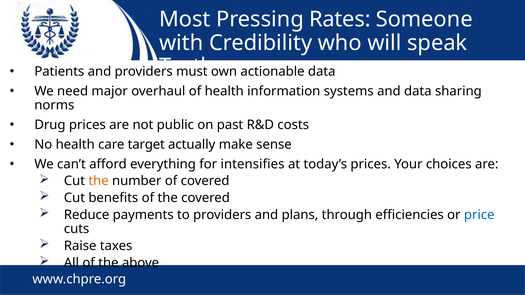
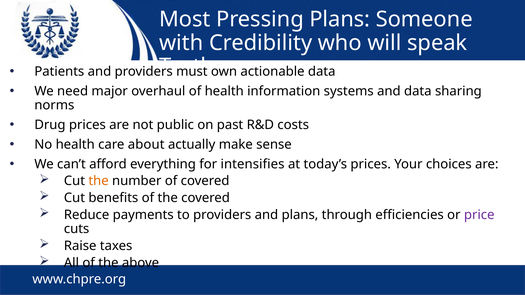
Pressing Rates: Rates -> Plans (340, 19)
target: target -> about (146, 145)
price colour: blue -> purple (479, 215)
